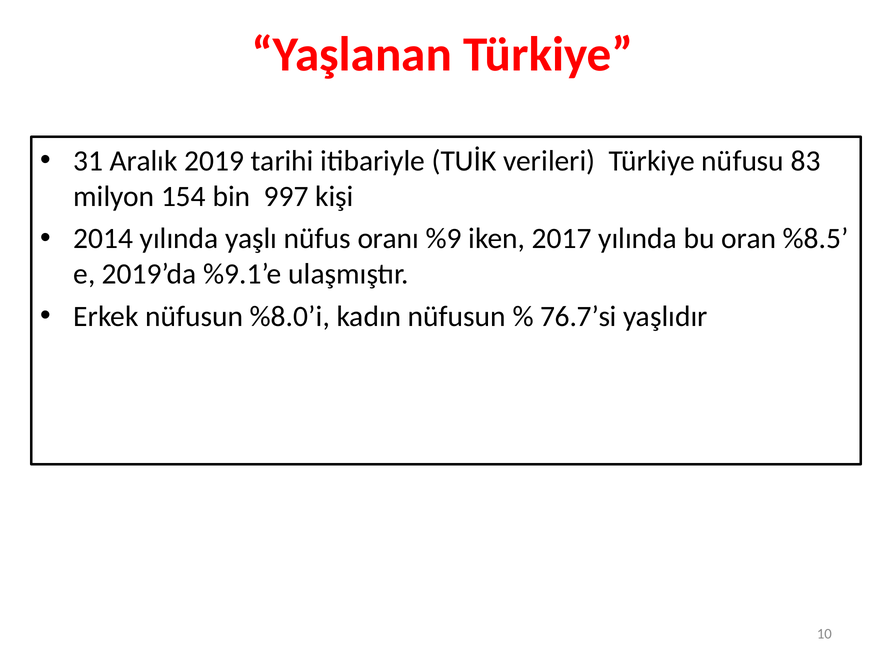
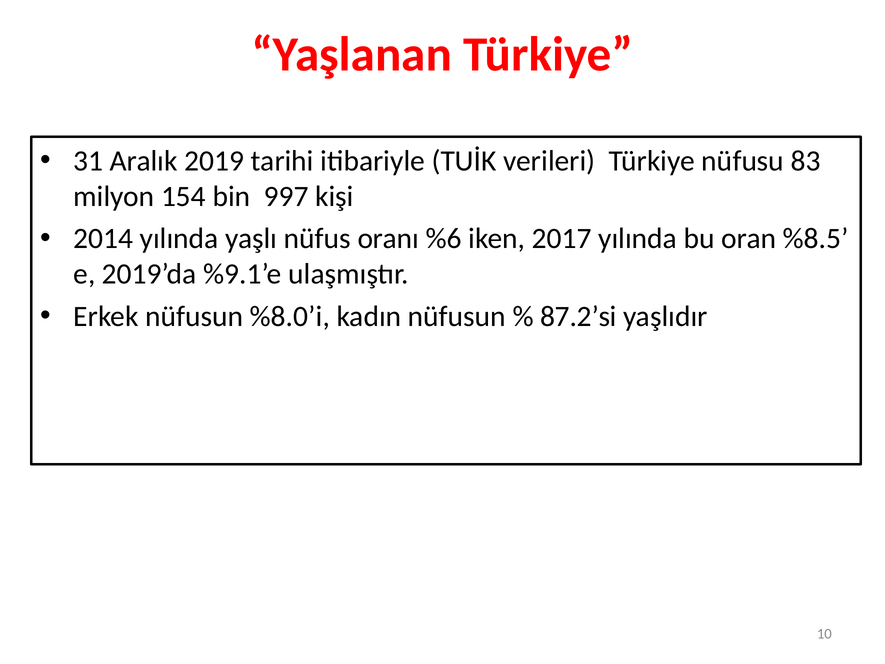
%9: %9 -> %6 (444, 239)
76.7’si: 76.7’si -> 87.2’si (578, 316)
